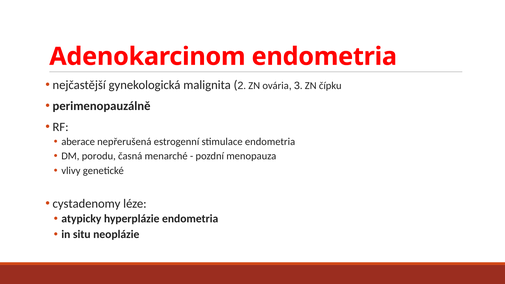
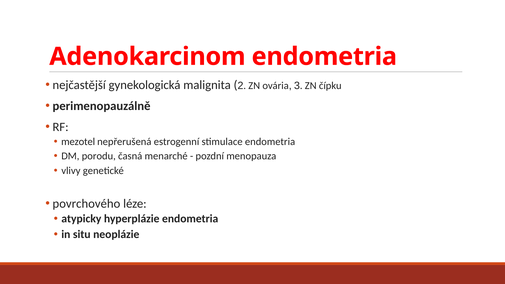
aberace: aberace -> mezotel (78, 142)
cystadenomy: cystadenomy -> povrchového (86, 204)
